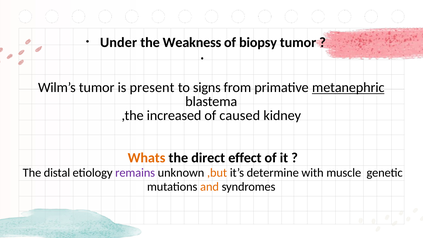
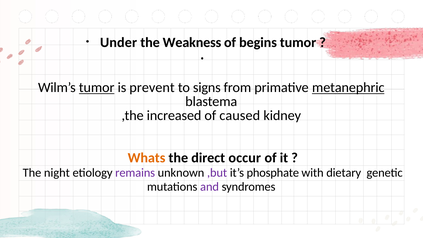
biopsy: biopsy -> begins (258, 42)
tumor underline: none -> present (97, 88)
present: present -> prevent (152, 88)
effect: effect -> occur (245, 158)
distal: distal -> night (57, 173)
,but colour: orange -> purple (217, 173)
determine: determine -> phosphate (273, 173)
muscle: muscle -> dietary (344, 173)
and colour: orange -> purple (210, 187)
